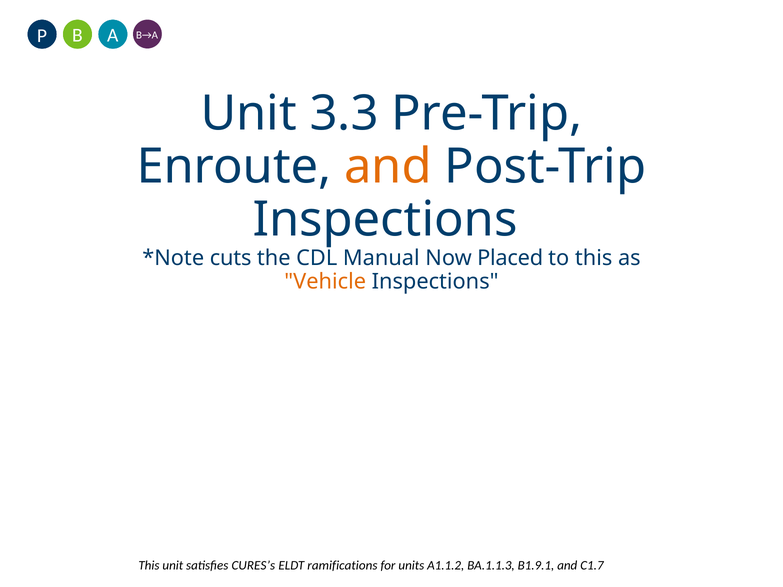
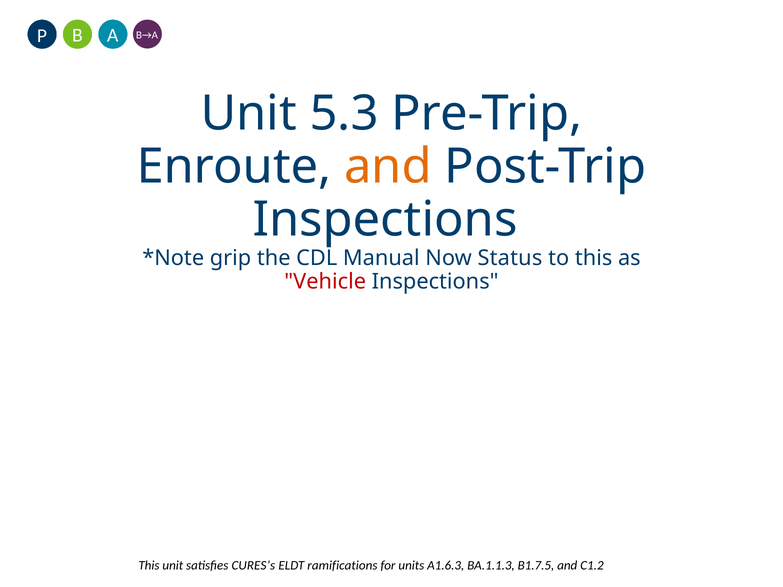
3.3: 3.3 -> 5.3 (344, 114)
cuts: cuts -> grip (231, 258)
Placed: Placed -> Status (510, 258)
Vehicle colour: orange -> red (325, 281)
A1.1.2: A1.1.2 -> A1.6.3 (446, 566)
B1.9.1: B1.9.1 -> B1.7.5 (536, 566)
C1.7: C1.7 -> C1.2 (592, 566)
